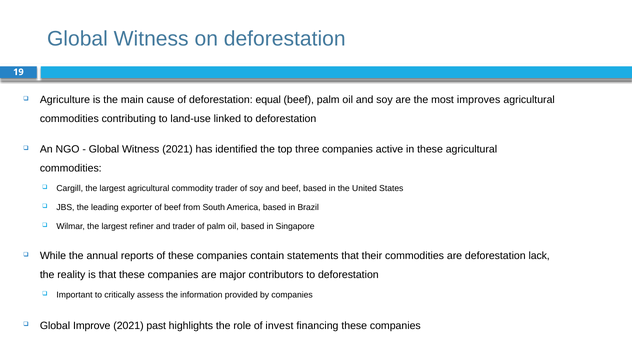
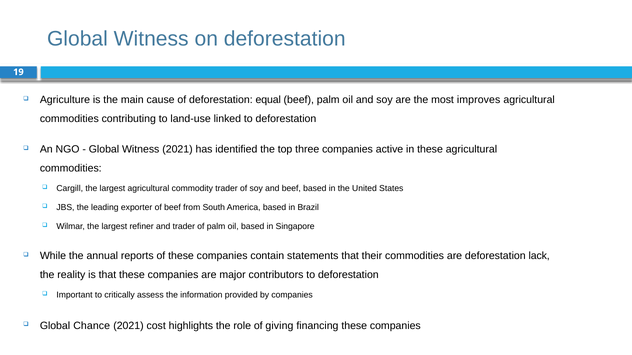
Improve: Improve -> Chance (92, 326)
past: past -> cost (156, 326)
invest: invest -> giving (279, 326)
